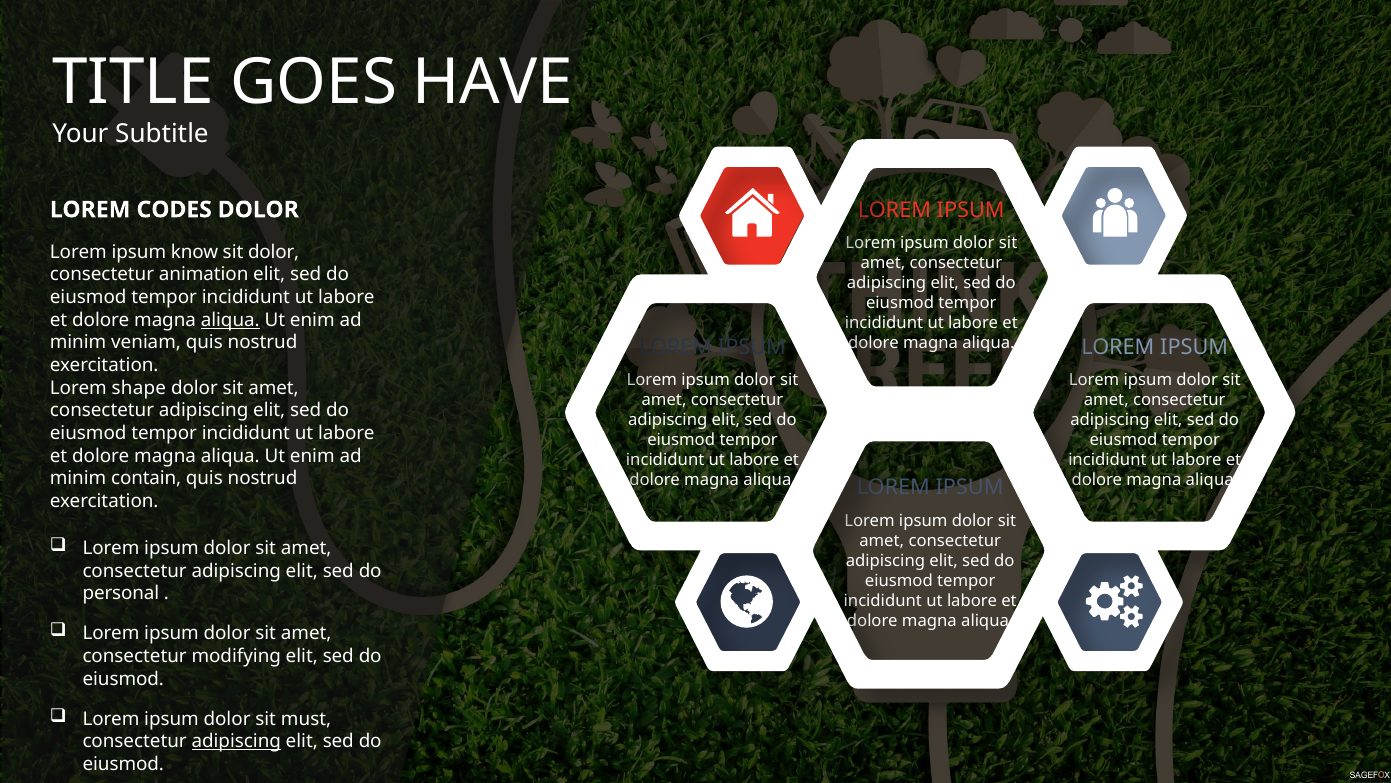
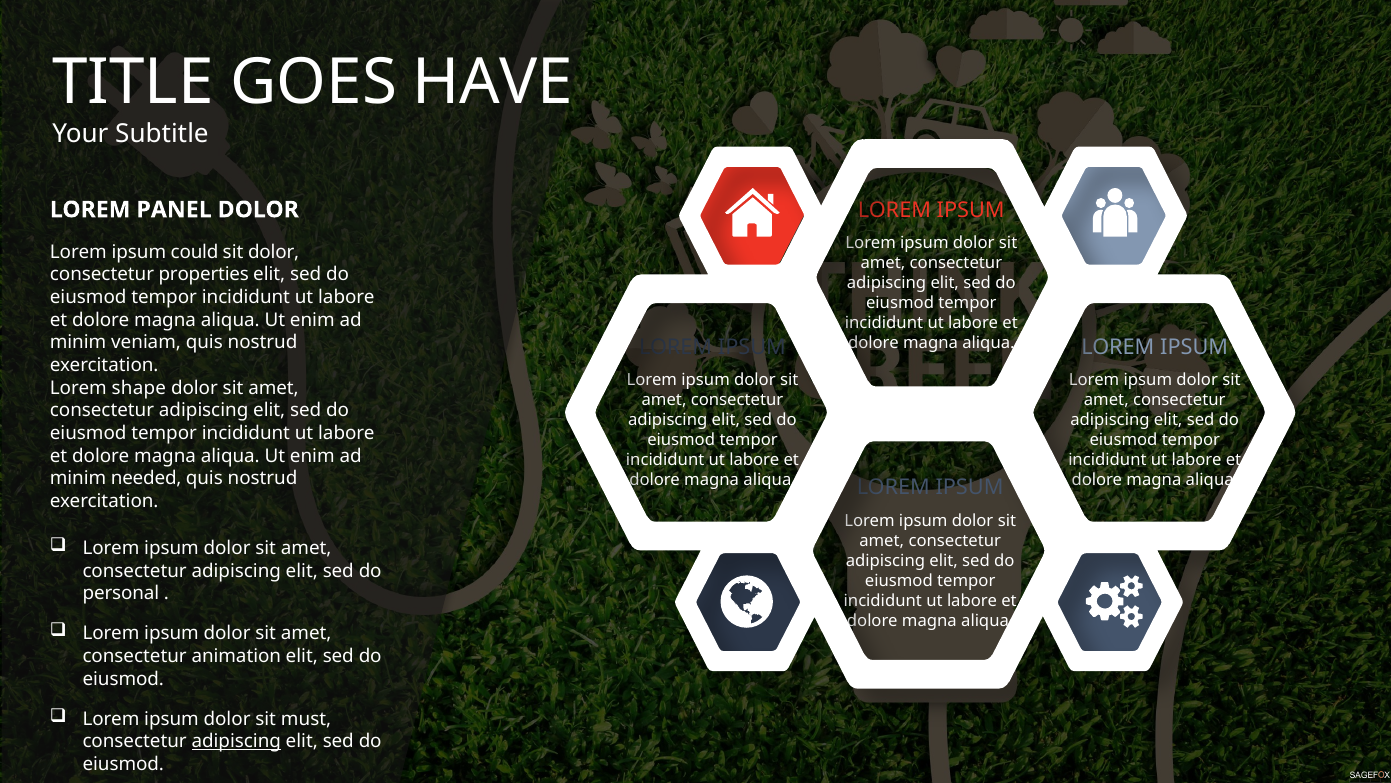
CODES: CODES -> PANEL (174, 210)
know: know -> could (195, 252)
animation: animation -> properties (204, 274)
aliqua underline: present -> none (230, 320)
contain: contain -> needed (146, 478)
modifying: modifying -> animation (236, 656)
